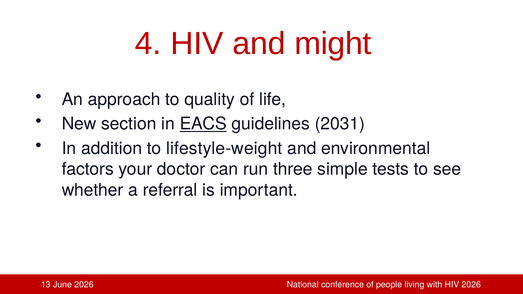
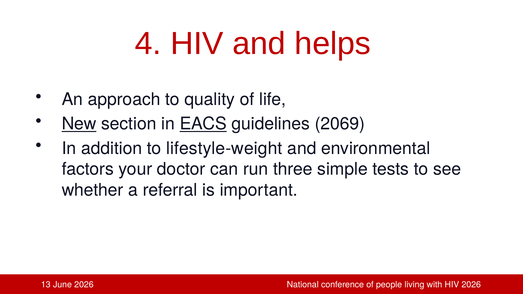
might: might -> helps (333, 44)
New underline: none -> present (79, 124)
2031: 2031 -> 2069 (340, 124)
